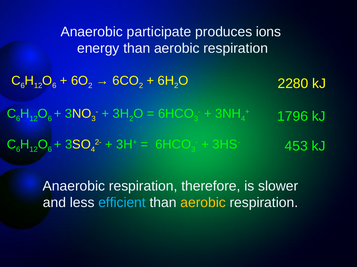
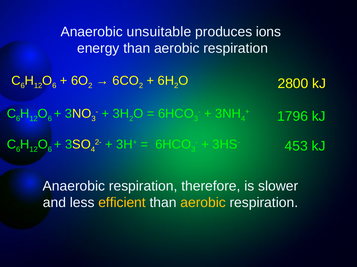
participate: participate -> unsuitable (159, 32)
2280: 2280 -> 2800 (293, 84)
efficient colour: light blue -> yellow (122, 203)
